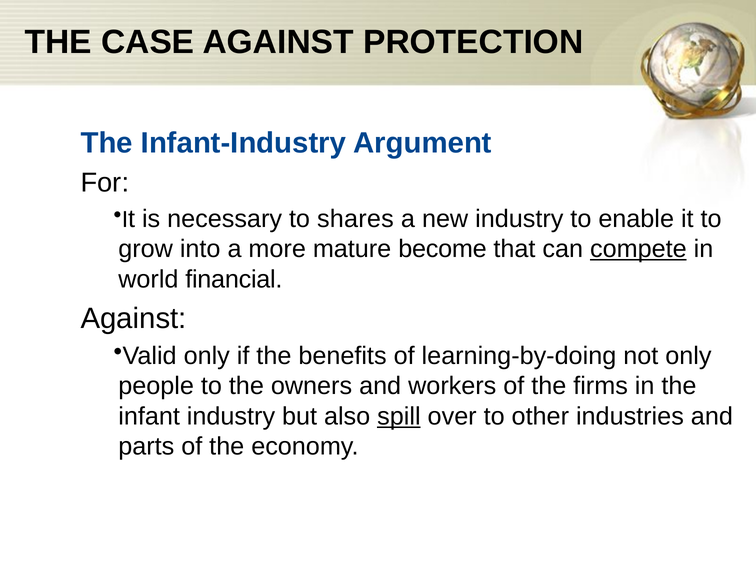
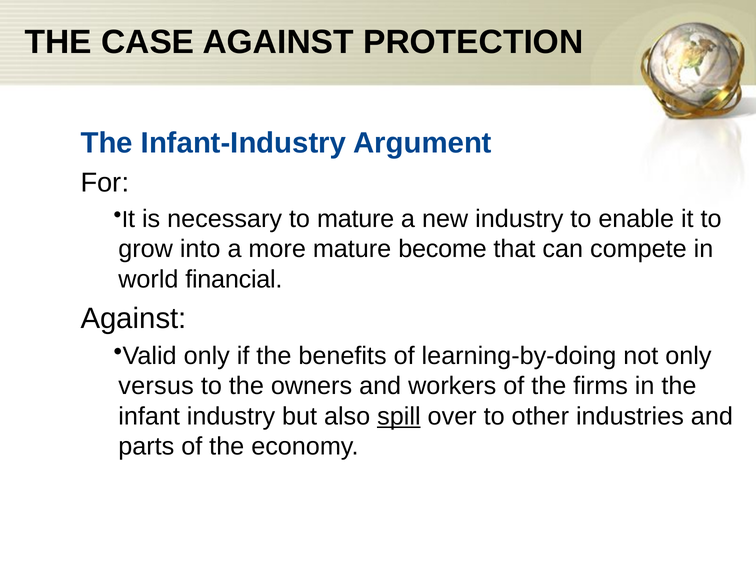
to shares: shares -> mature (356, 219)
compete underline: present -> none (638, 249)
people: people -> versus (156, 386)
